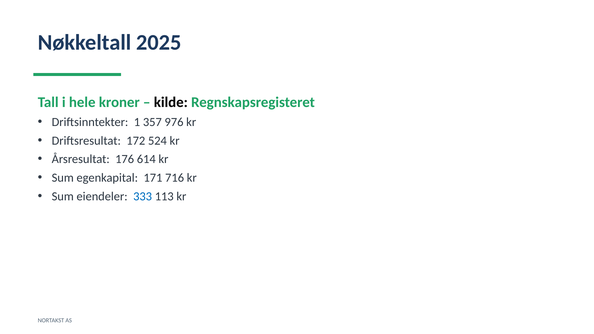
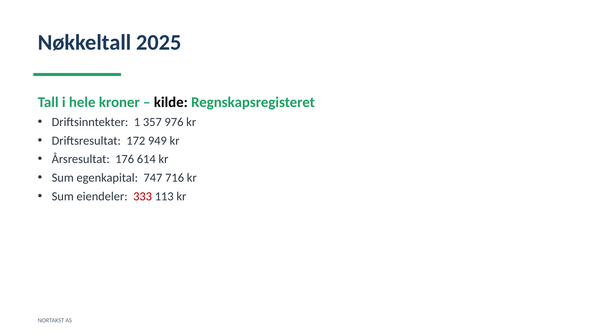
524: 524 -> 949 (157, 141)
171: 171 -> 747 (153, 178)
333 colour: blue -> red (143, 196)
